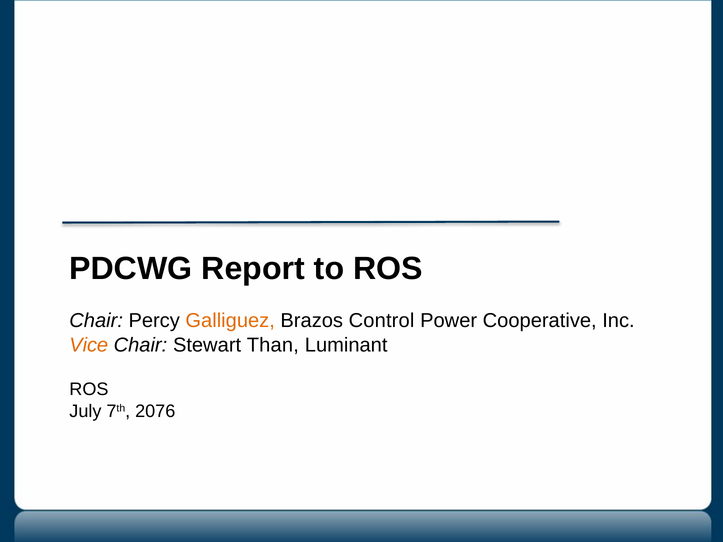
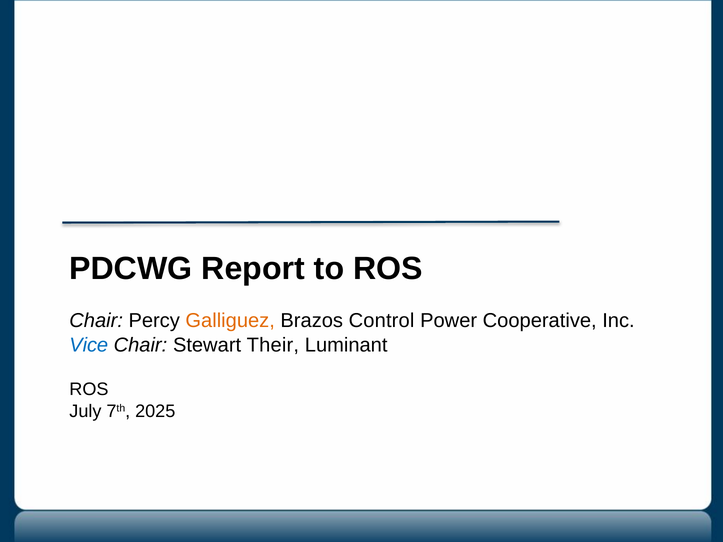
Vice colour: orange -> blue (89, 345)
Than: Than -> Their (273, 345)
2076: 2076 -> 2025 (155, 411)
